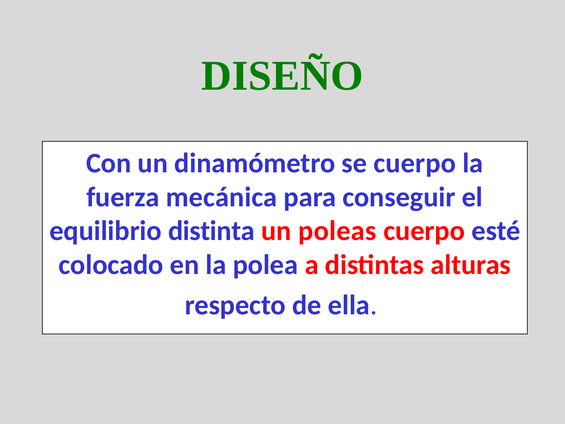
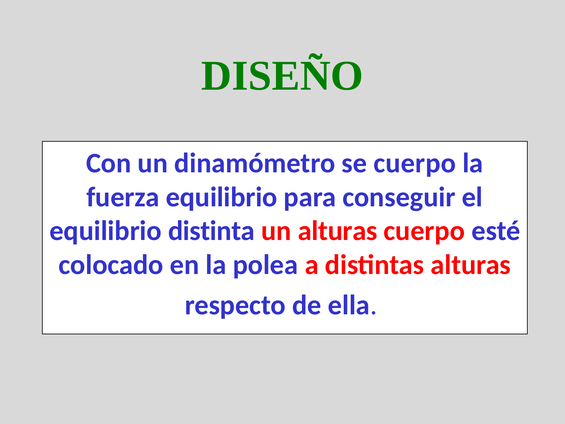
fuerza mecánica: mecánica -> equilibrio (222, 197)
un poleas: poleas -> alturas (338, 231)
